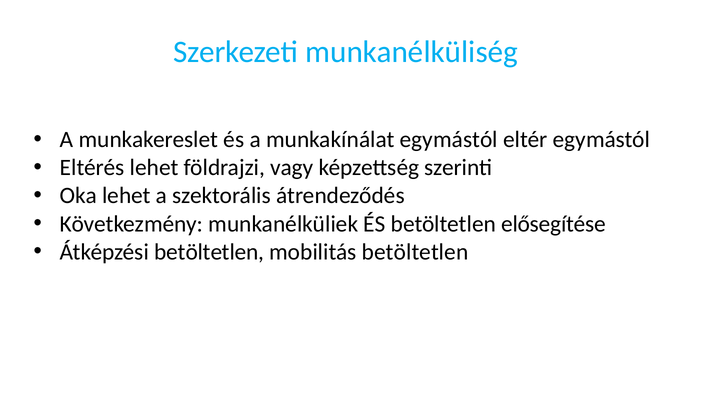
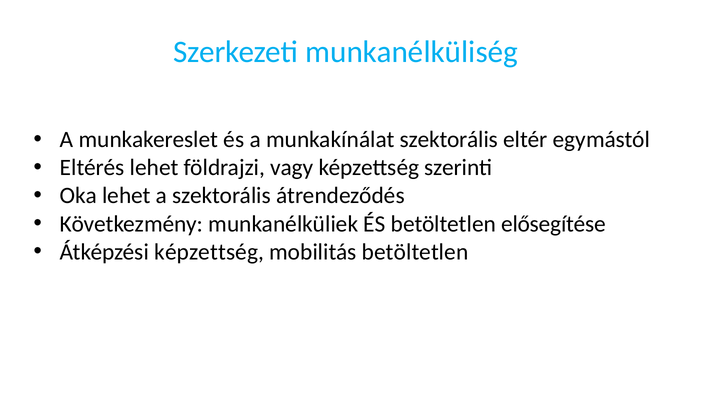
munkakínálat egymástól: egymástól -> szektorális (449, 140)
Átképzési betöltetlen: betöltetlen -> képzettség (209, 252)
